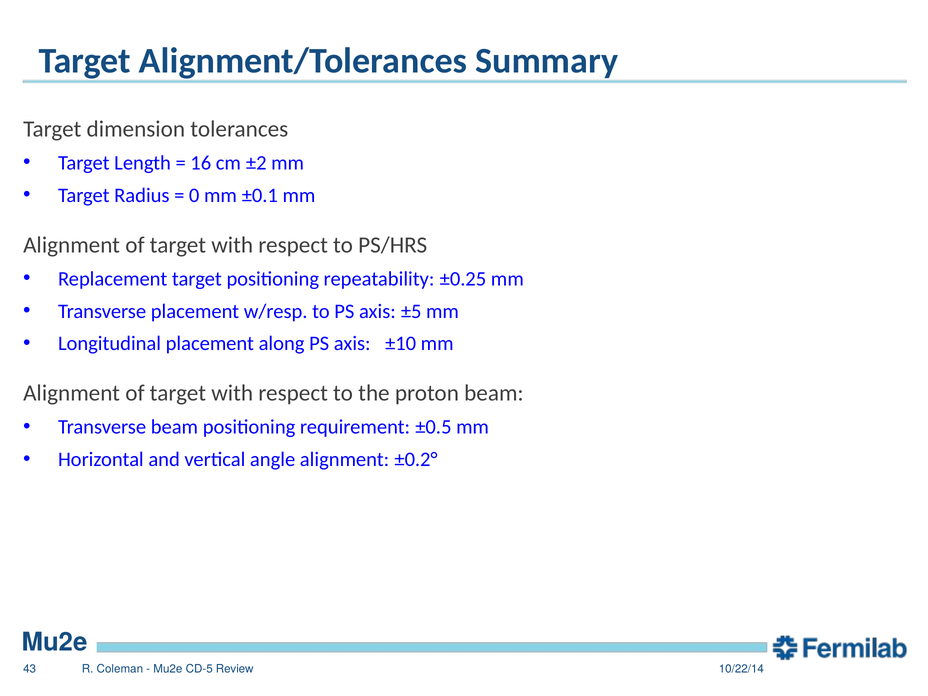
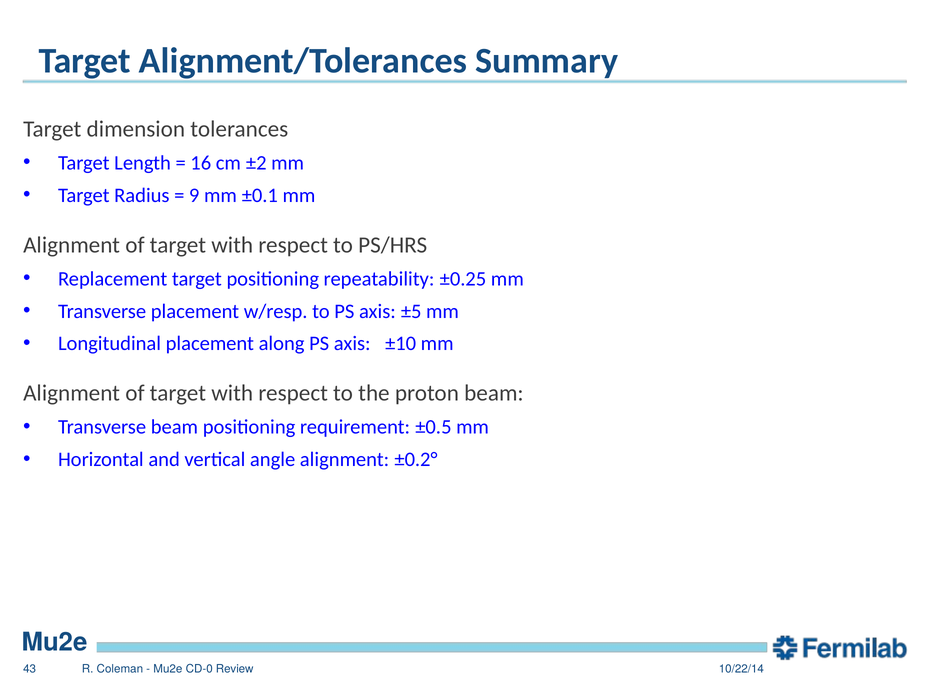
0: 0 -> 9 (194, 195)
CD-5: CD-5 -> CD-0 (199, 669)
